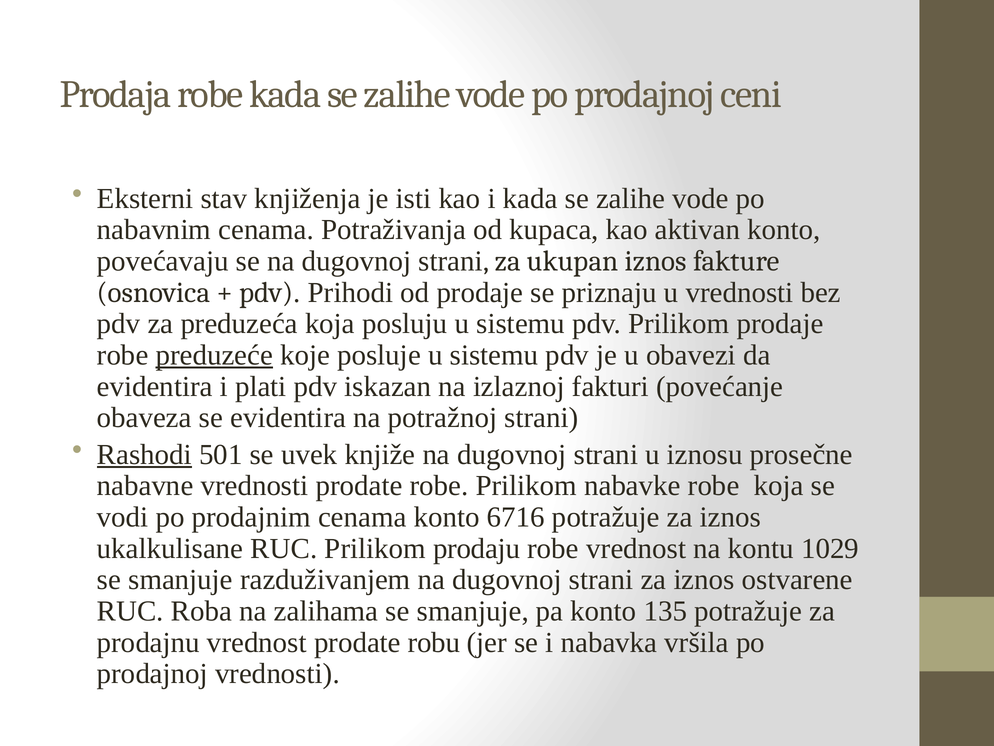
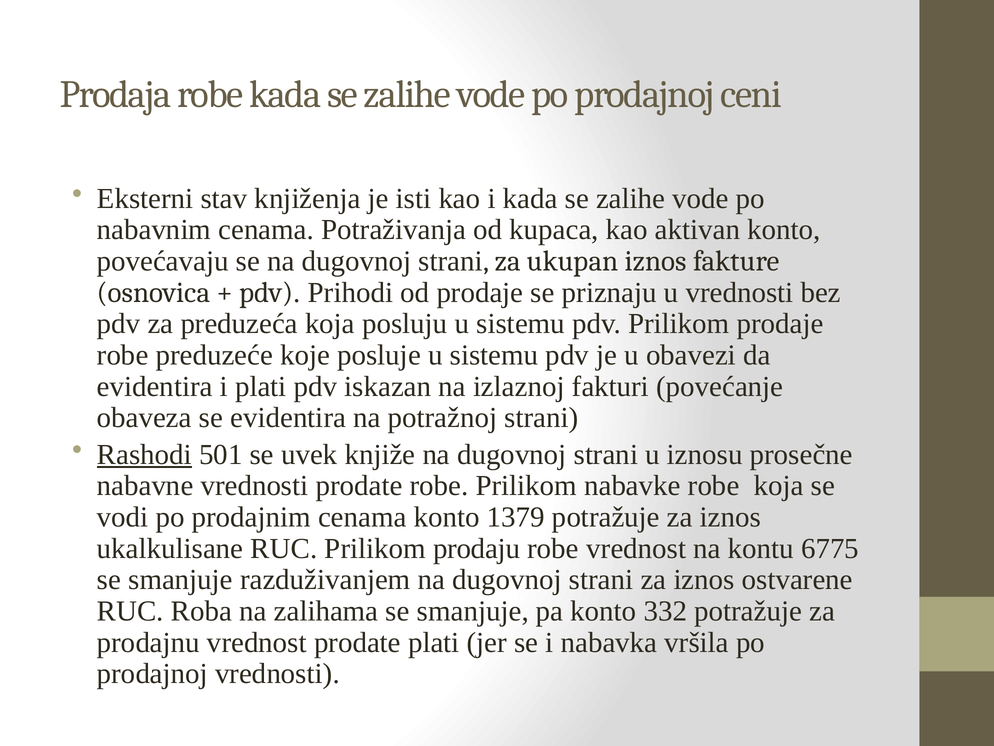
preduzeće underline: present -> none (214, 355)
6716: 6716 -> 1379 (516, 517)
1029: 1029 -> 6775 (830, 548)
135: 135 -> 332 (665, 611)
prodate robu: robu -> plati (434, 642)
